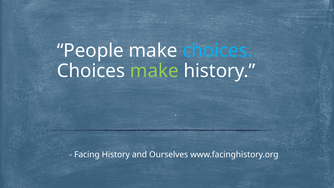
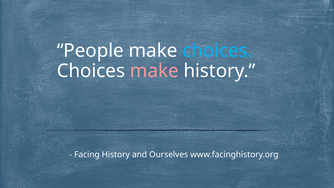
make colour: light green -> pink (154, 71)
